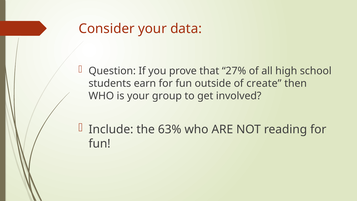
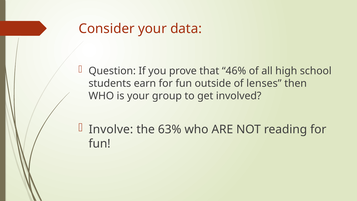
27%: 27% -> 46% (234, 71)
create: create -> lenses (264, 83)
Include: Include -> Involve (111, 129)
